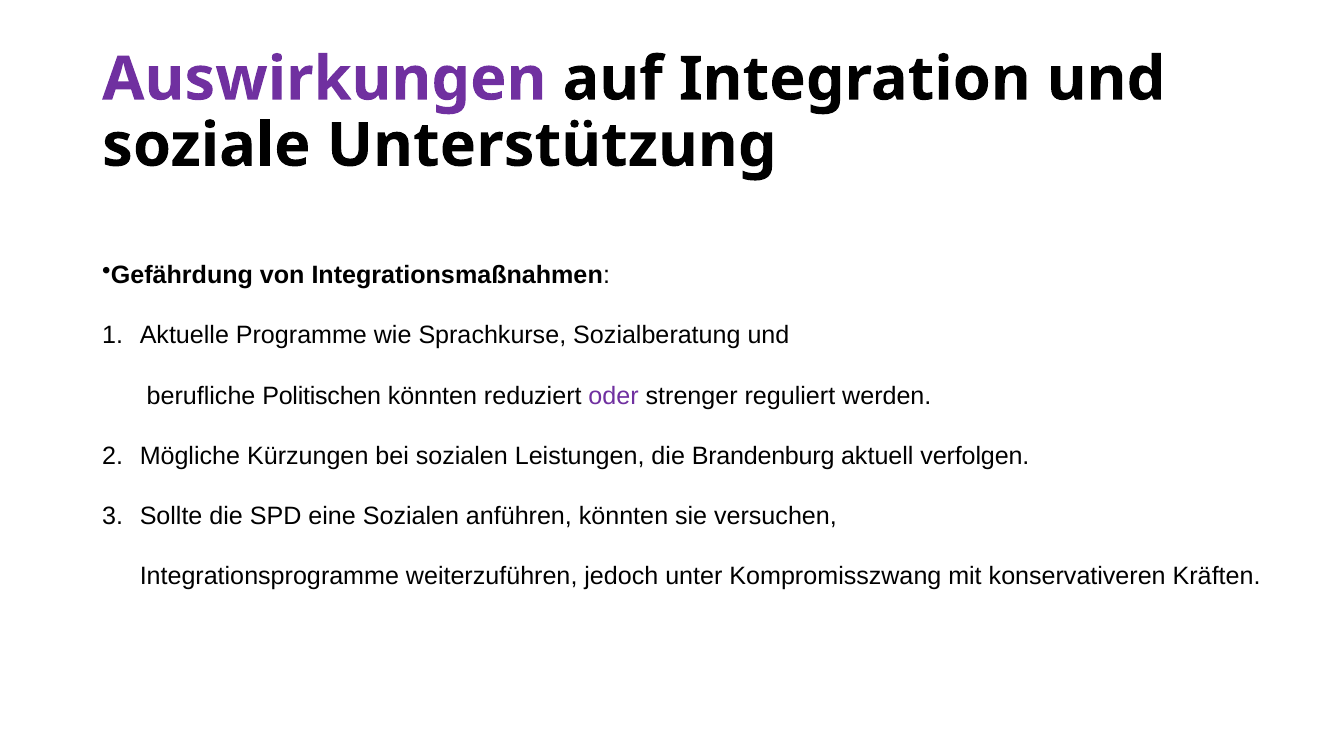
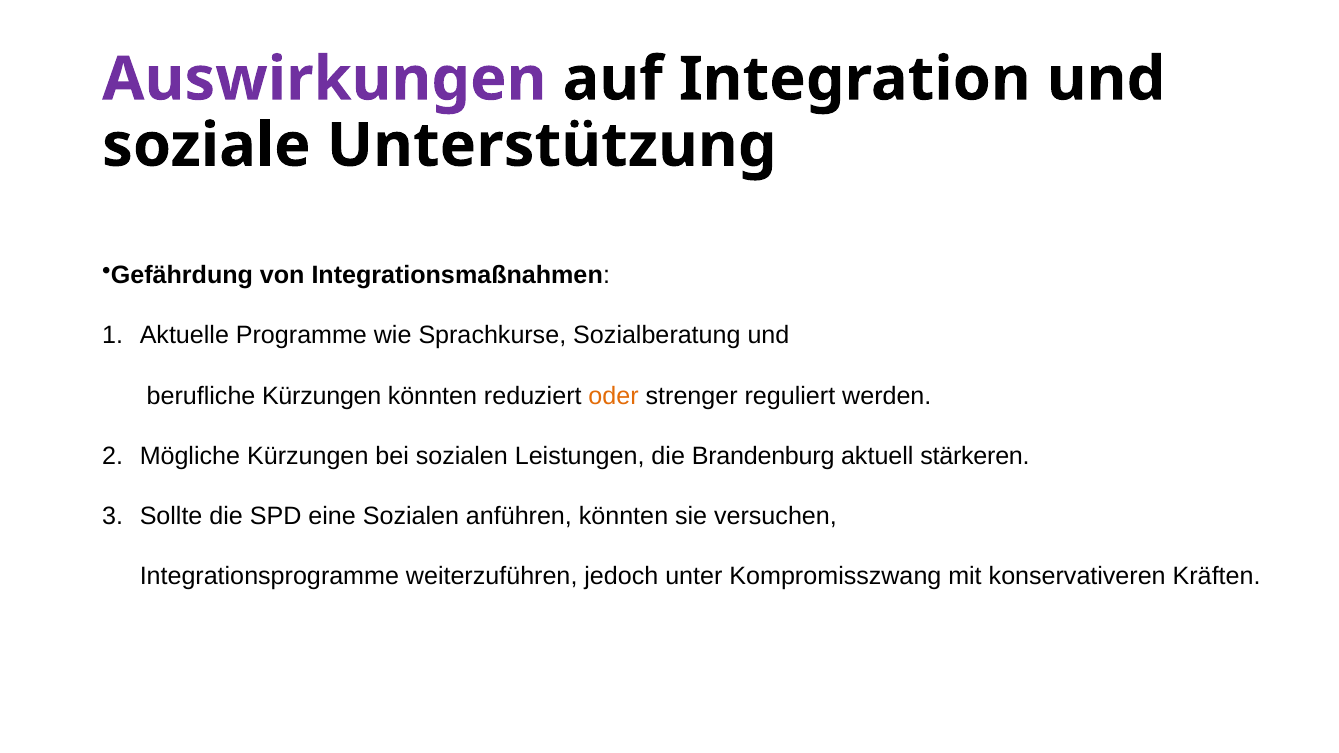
berufliche Politischen: Politischen -> Kürzungen (322, 396)
oder colour: purple -> orange (614, 396)
verfolgen: verfolgen -> stärkeren (975, 456)
